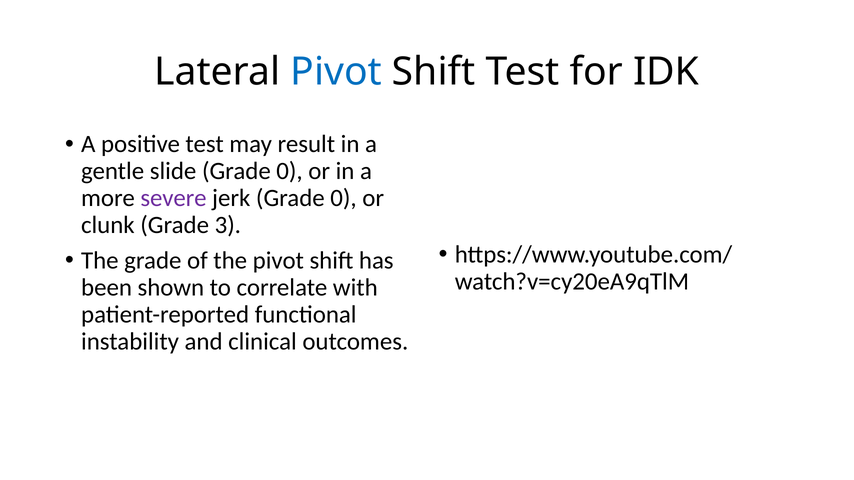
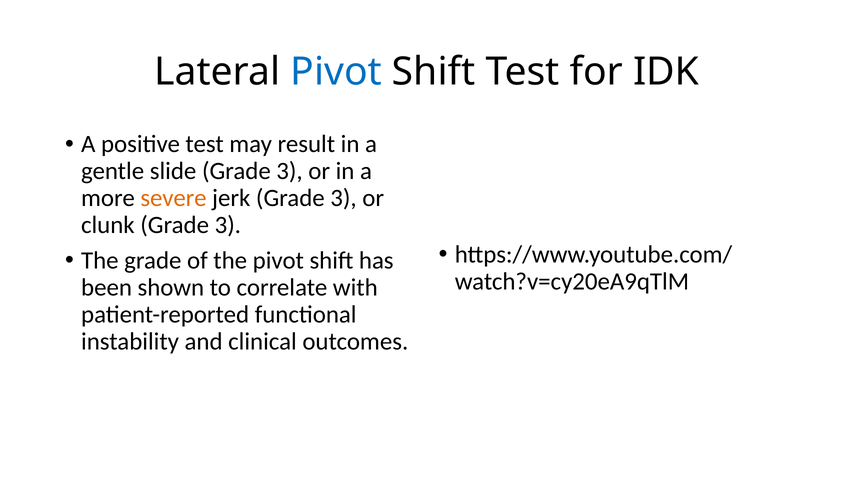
slide Grade 0: 0 -> 3 (289, 171)
severe colour: purple -> orange (173, 198)
jerk Grade 0: 0 -> 3 (343, 198)
